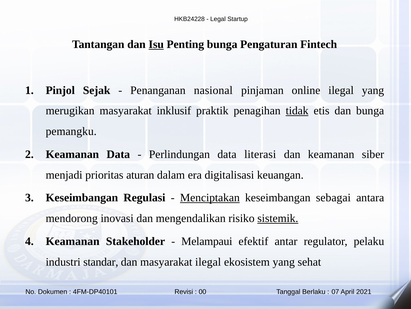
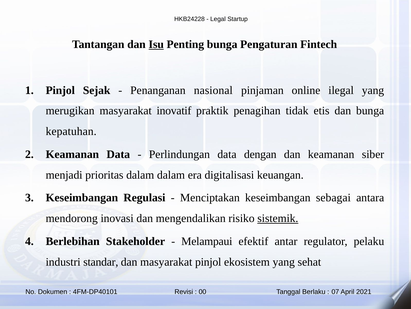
inklusif: inklusif -> inovatif (174, 111)
tidak underline: present -> none (297, 111)
pemangku: pemangku -> kepatuhan (71, 131)
literasi: literasi -> dengan (260, 154)
prioritas aturan: aturan -> dalam (140, 175)
Menciptakan underline: present -> none (210, 197)
Keamanan: Keamanan -> Berlebihan (73, 241)
masyarakat ilegal: ilegal -> pinjol (208, 261)
